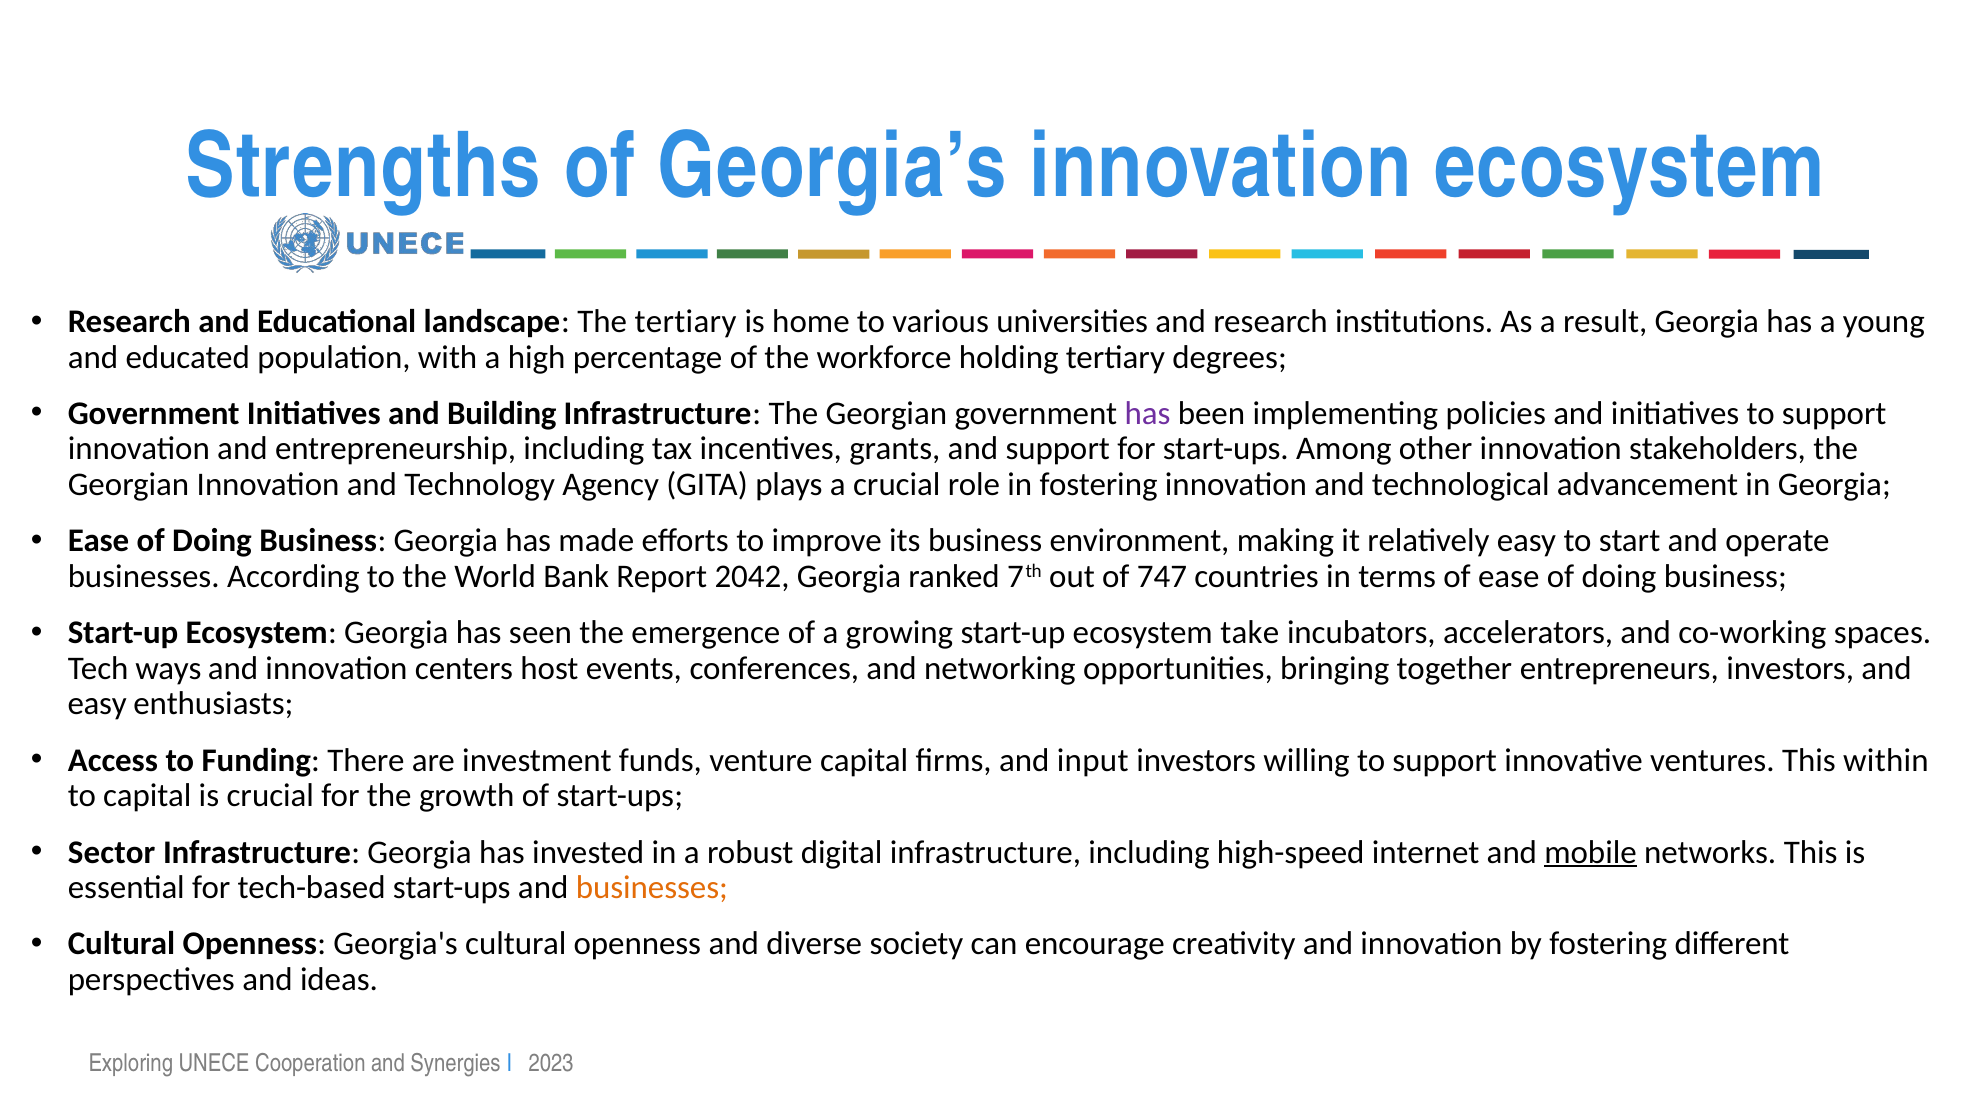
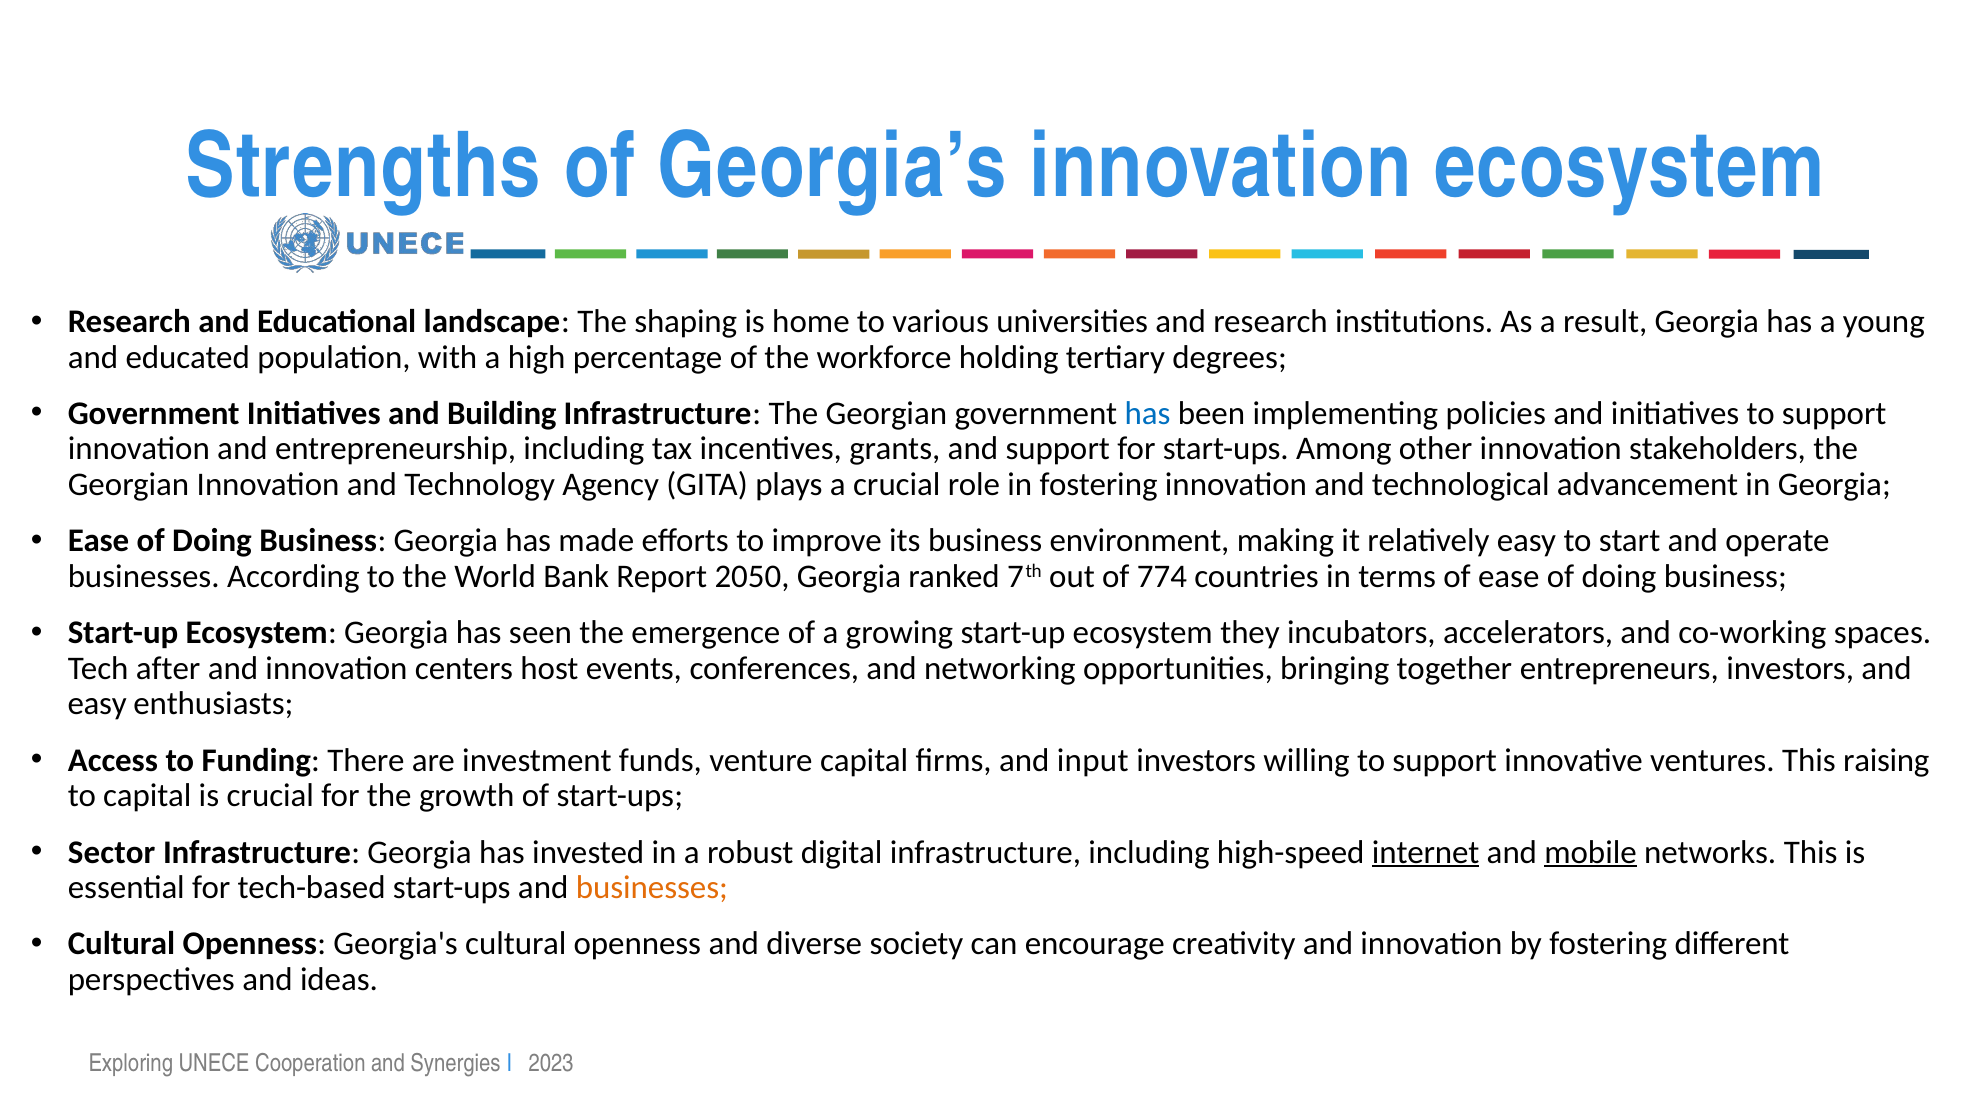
The tertiary: tertiary -> shaping (686, 321)
has colour: purple -> blue (1148, 413)
2042: 2042 -> 2050 (752, 576)
747: 747 -> 774 (1162, 576)
take: take -> they (1250, 633)
ways: ways -> after (168, 668)
within: within -> raising (1886, 760)
internet underline: none -> present (1426, 852)
